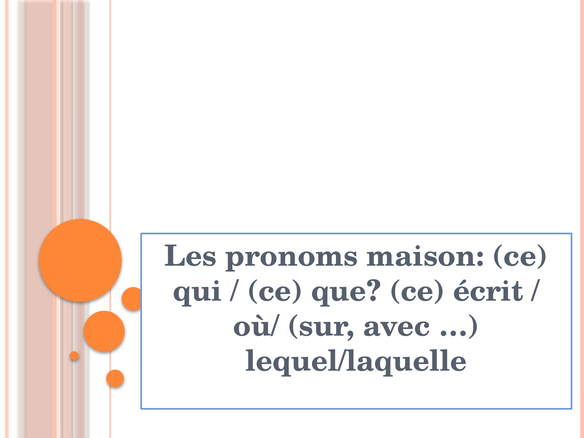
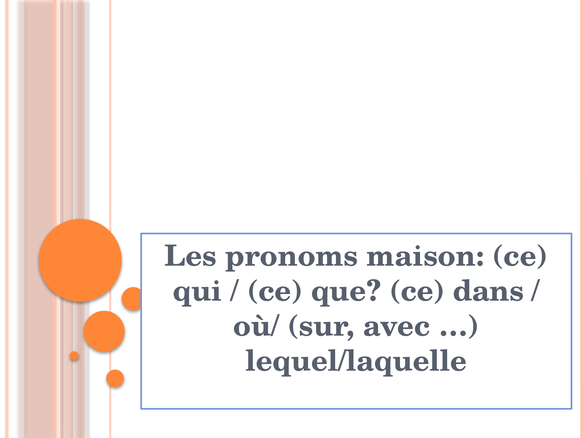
écrit: écrit -> dans (488, 291)
